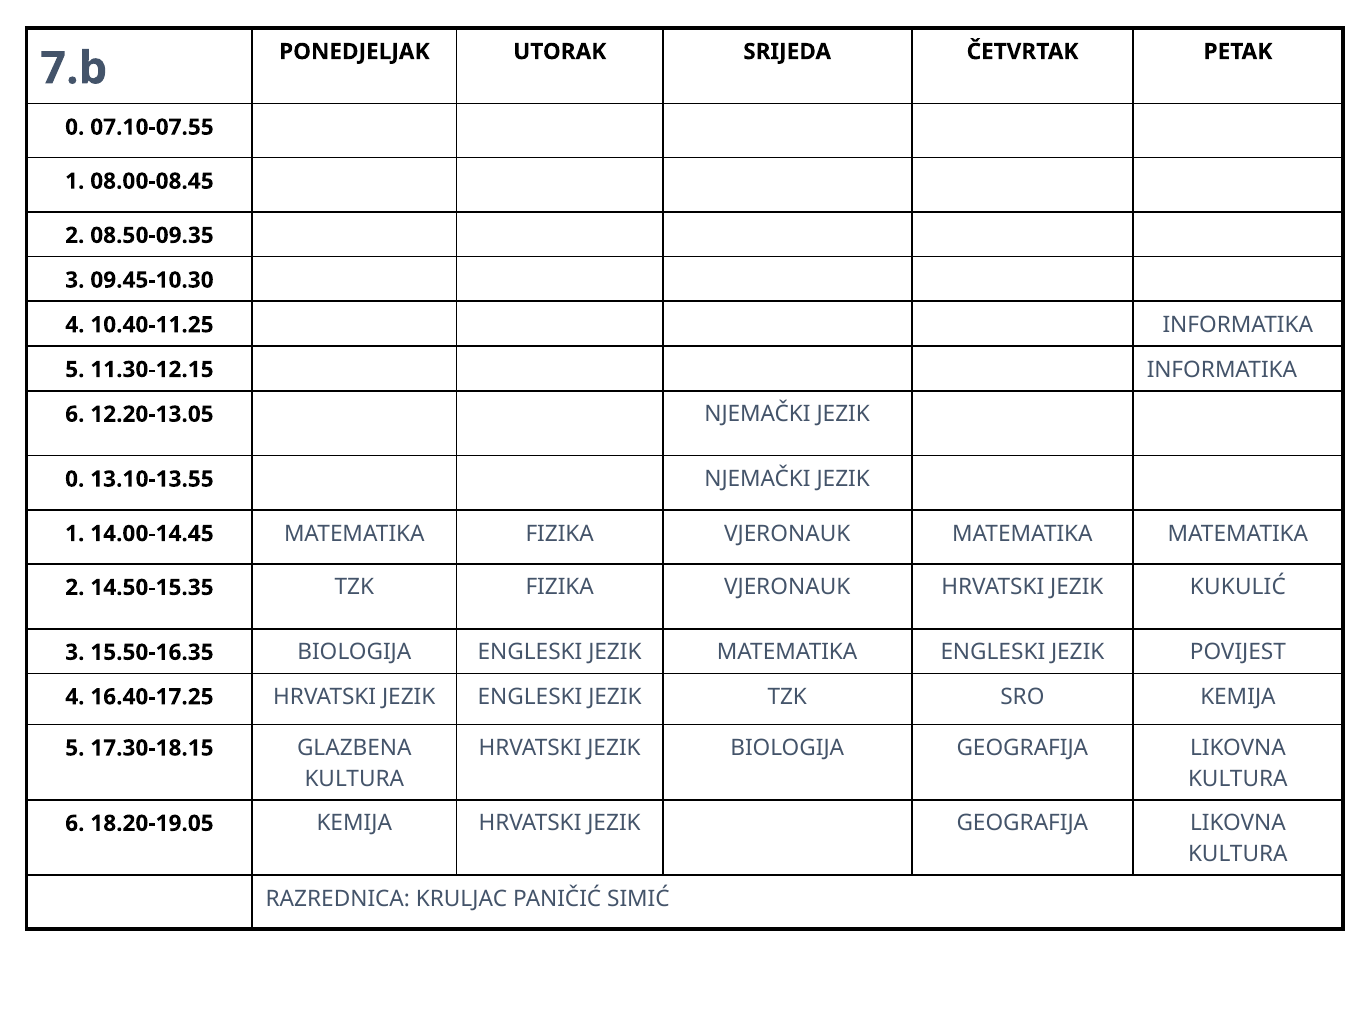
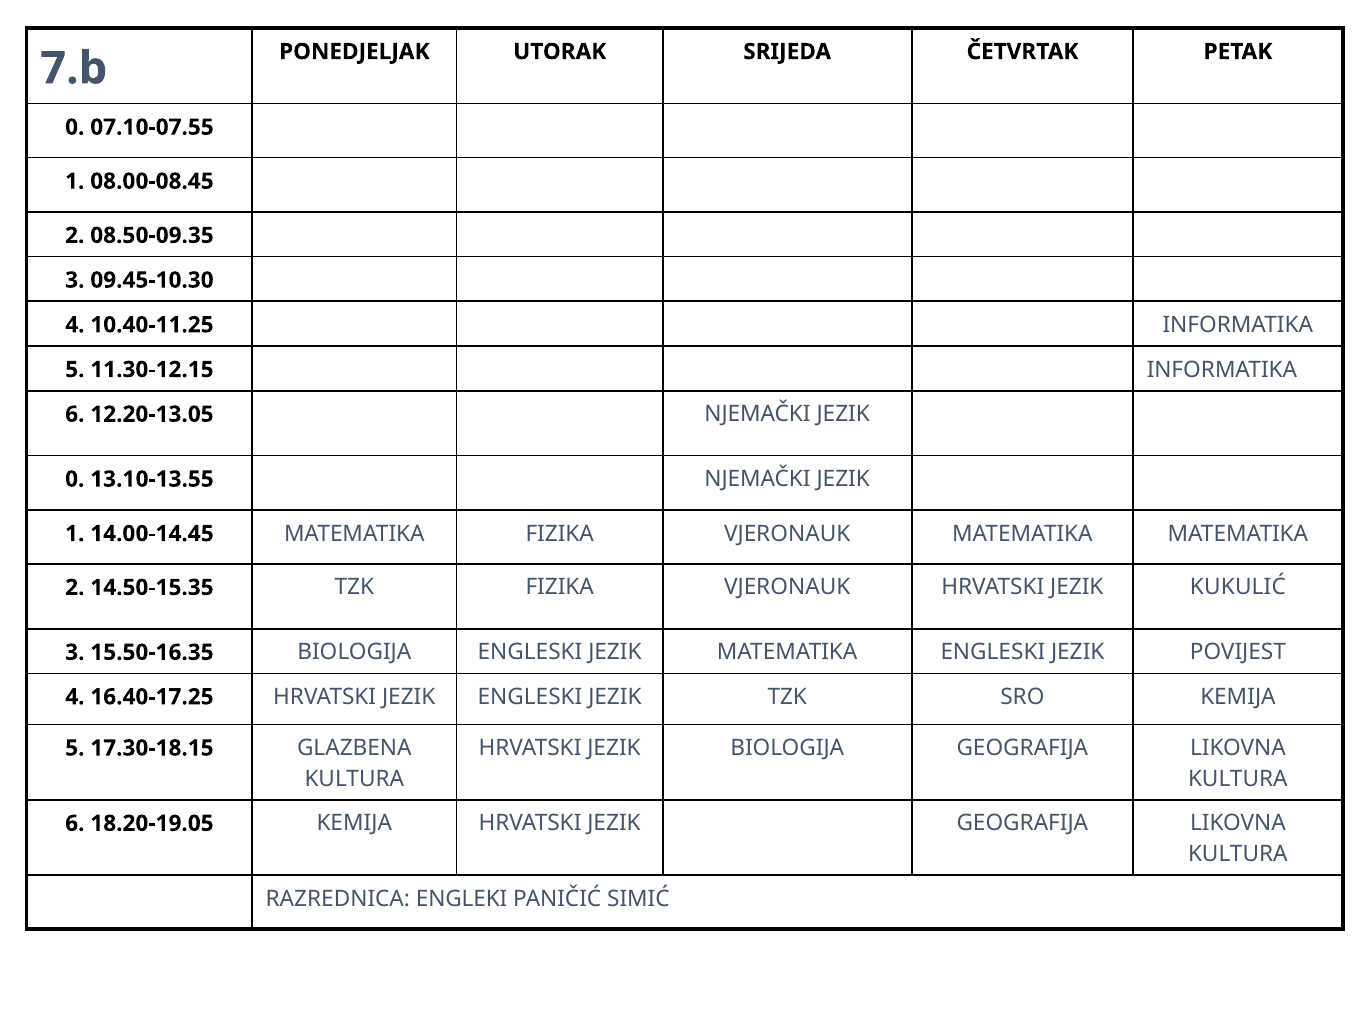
KRULJAC: KRULJAC -> ENGLEKI (462, 898)
